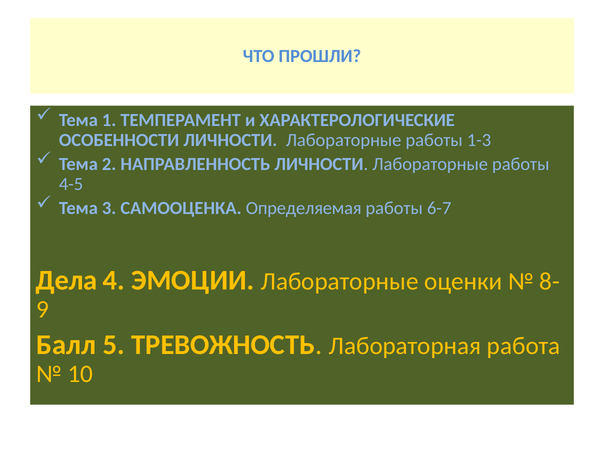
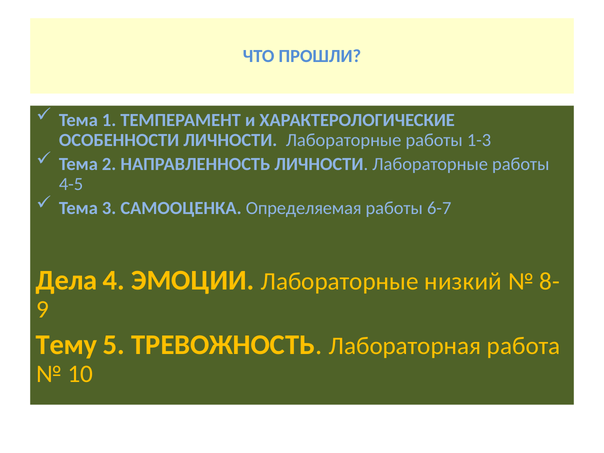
оценки: оценки -> низкий (463, 281)
Балл: Балл -> Тему (67, 345)
